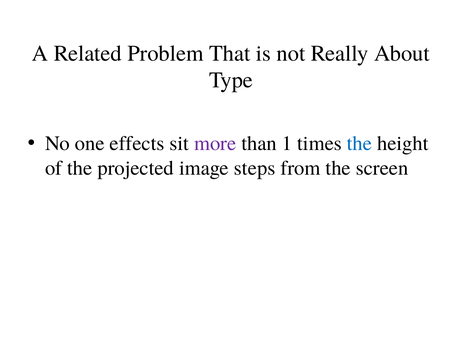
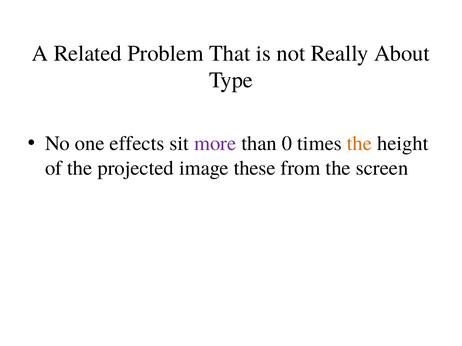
1: 1 -> 0 (287, 144)
the colour: blue -> orange (359, 144)
steps: steps -> these (255, 168)
